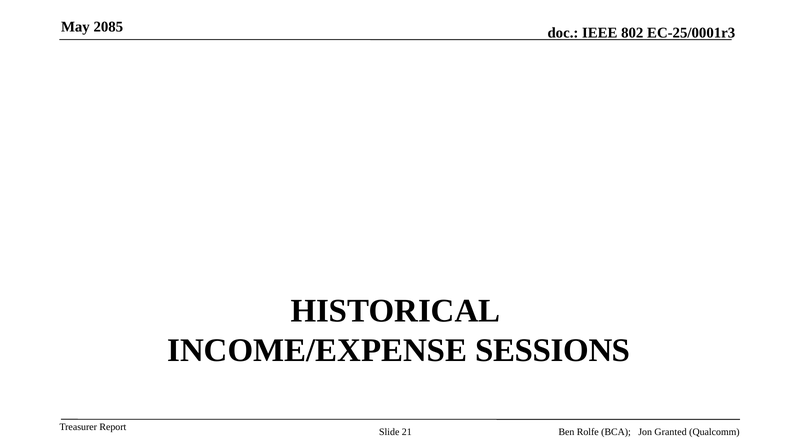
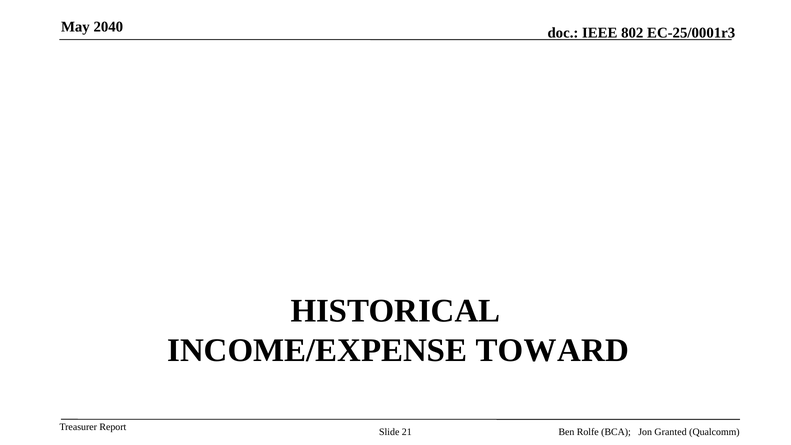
2085: 2085 -> 2040 (108, 27)
SESSIONS: SESSIONS -> TOWARD (552, 351)
